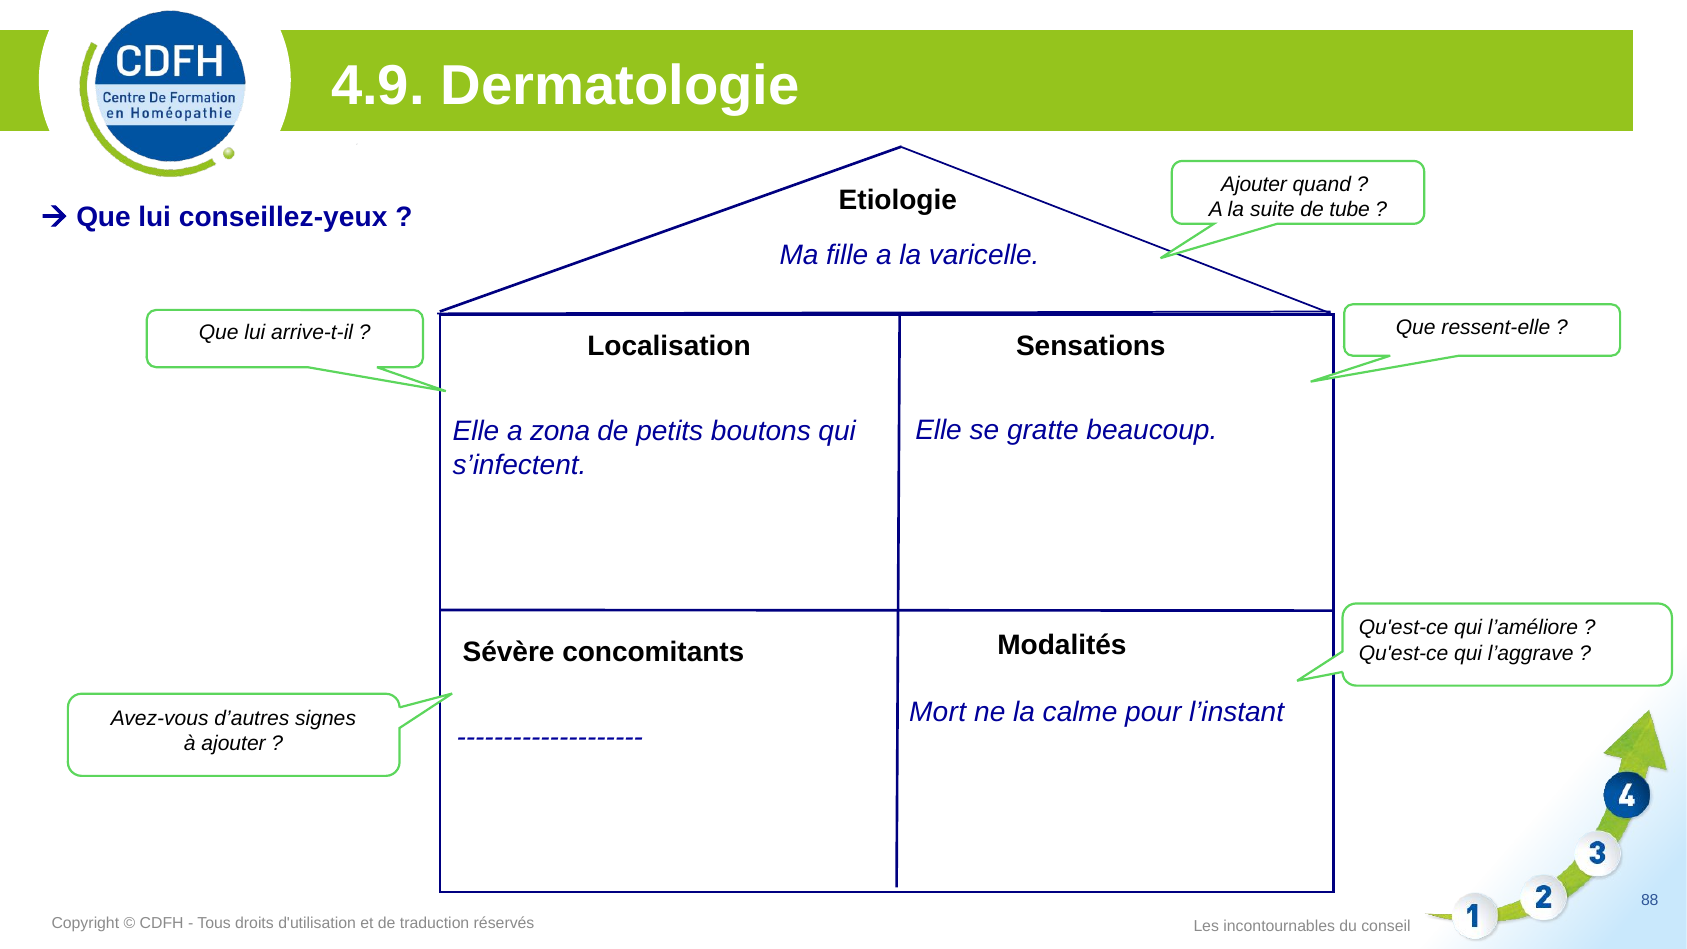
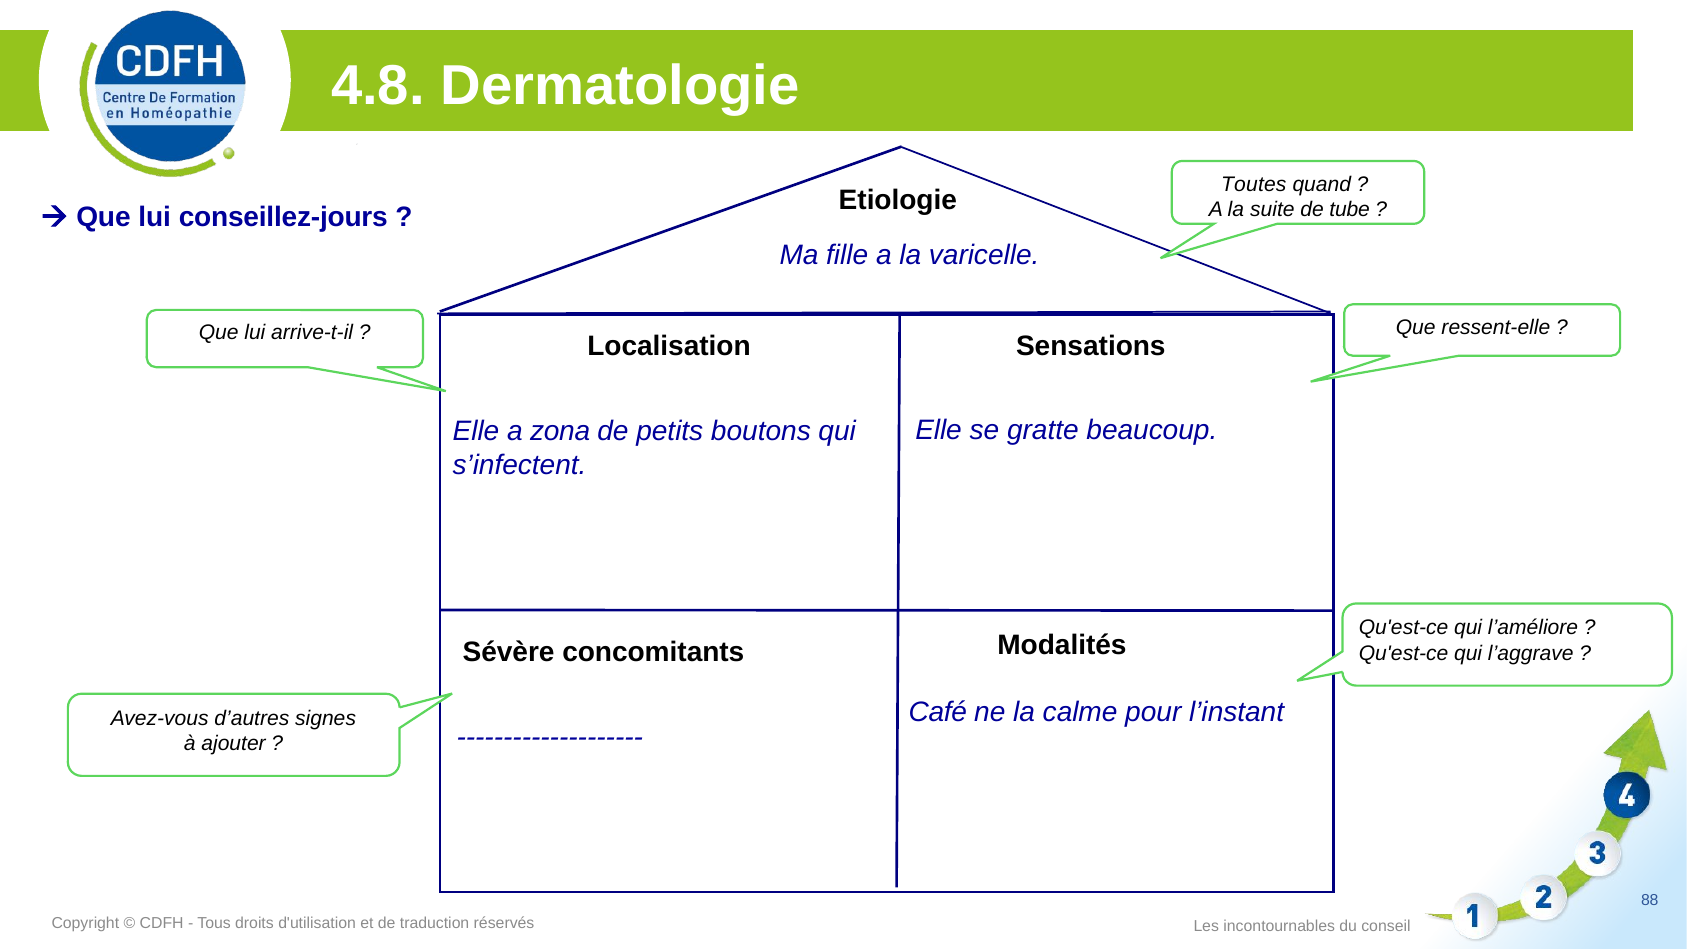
4.9: 4.9 -> 4.8 (378, 86)
Ajouter: Ajouter -> Toutes (1254, 184)
conseillez-yeux: conseillez-yeux -> conseillez-jours (283, 217)
Mort: Mort -> Café (938, 712)
